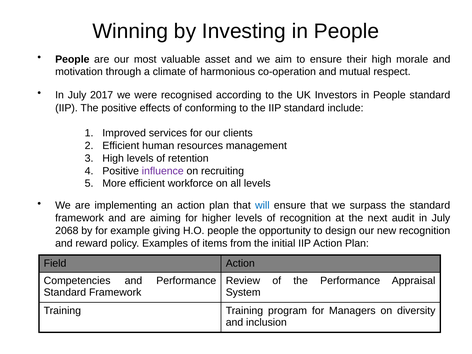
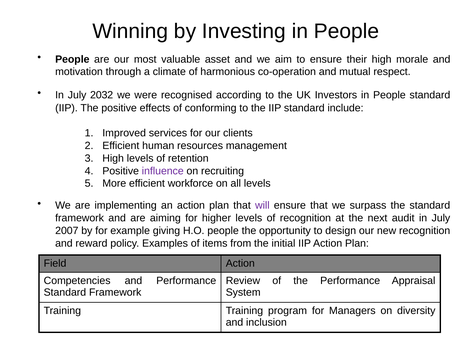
2017: 2017 -> 2032 (102, 95)
will colour: blue -> purple (262, 206)
2068: 2068 -> 2007 (67, 231)
